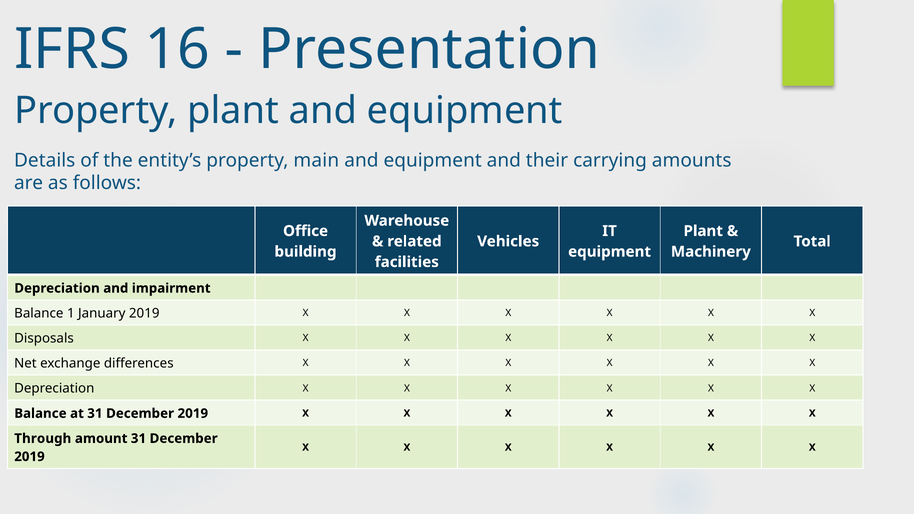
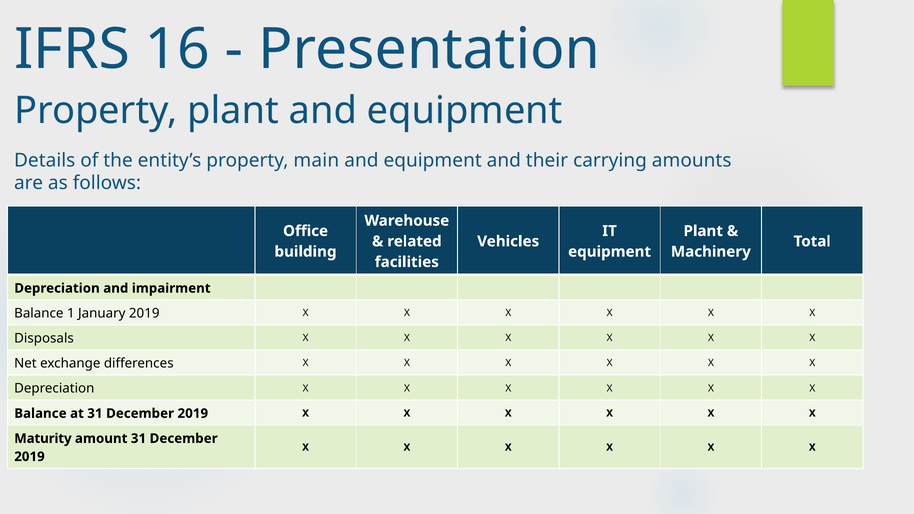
Through: Through -> Maturity (43, 439)
